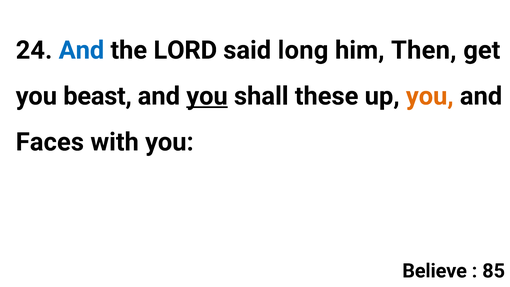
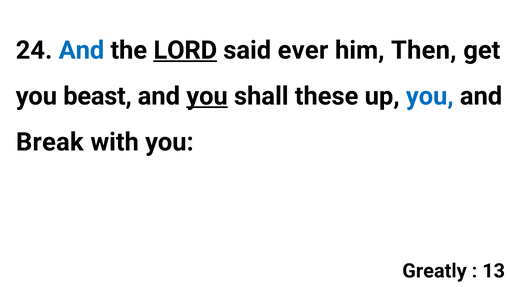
LORD underline: none -> present (185, 50)
long: long -> ever (303, 50)
you colour: orange -> blue (430, 96)
Faces: Faces -> Break (50, 142)
Believe: Believe -> Greatly (435, 271)
85: 85 -> 13 (494, 271)
